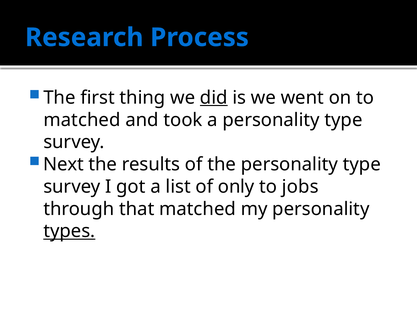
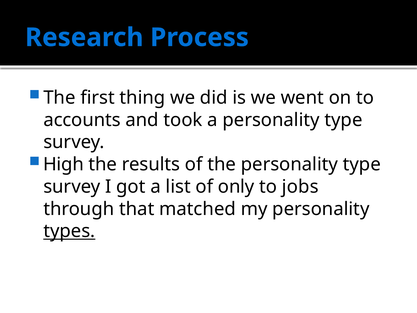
did underline: present -> none (214, 98)
matched: matched -> accounts (82, 120)
Next: Next -> High (64, 164)
